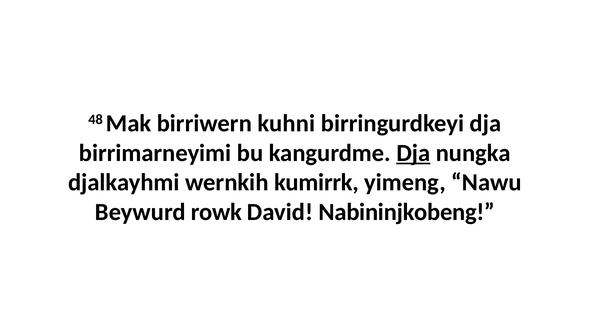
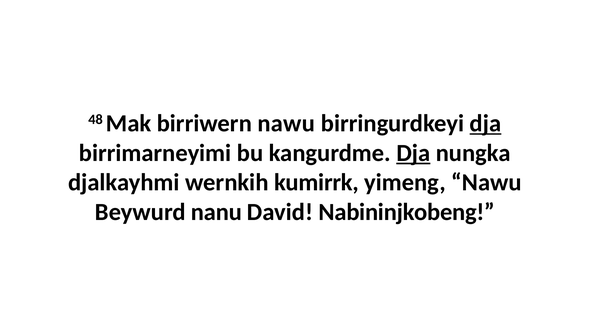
birriwern kuhni: kuhni -> nawu (286, 123)
dja underline: none -> present (485, 123)
rowk: rowk -> nanu (216, 212)
